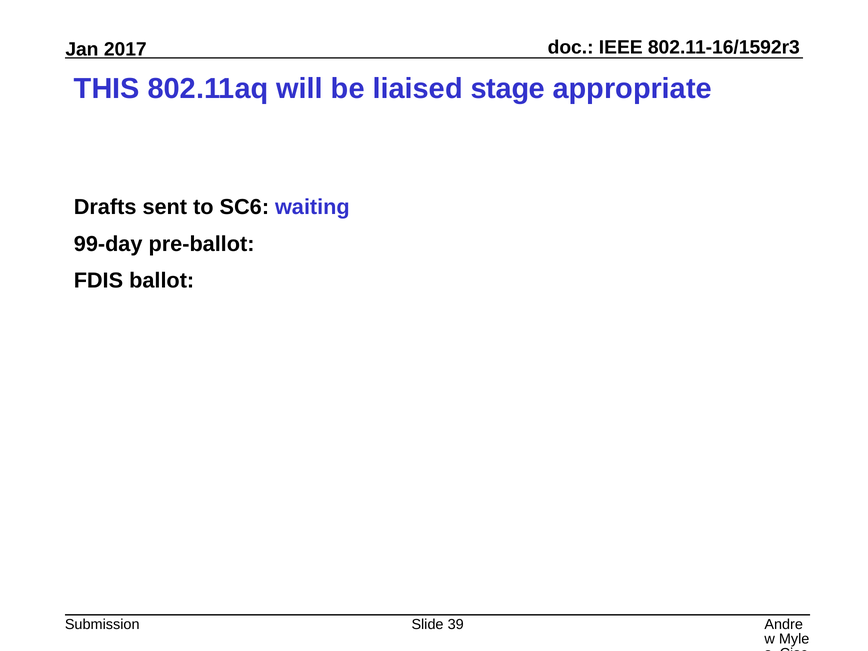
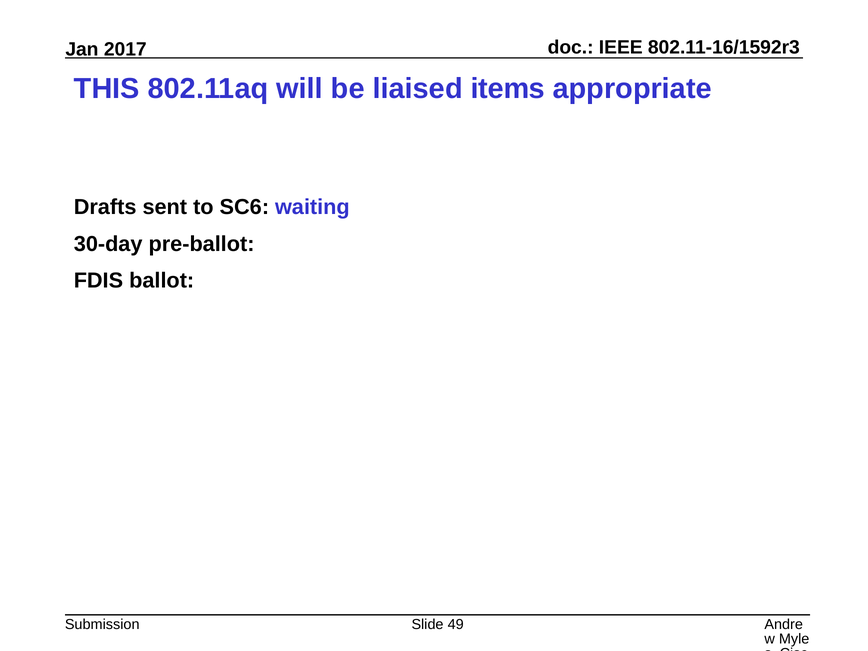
stage: stage -> items (508, 89)
99-day: 99-day -> 30-day (108, 244)
39: 39 -> 49 (456, 624)
